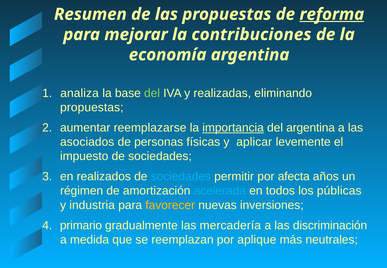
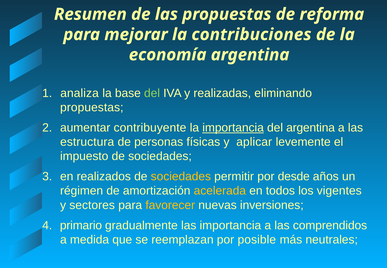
reforma underline: present -> none (332, 14)
reemplazarse: reemplazarse -> contribuyente (150, 128)
asociados: asociados -> estructura (87, 142)
sociedades colour: light blue -> yellow (181, 176)
afecta: afecta -> desde (294, 176)
acelerada colour: light blue -> yellow (220, 191)
públicas: públicas -> vigentes (339, 191)
industria: industria -> sectores (92, 205)
las mercadería: mercadería -> importancia (230, 225)
discriminación: discriminación -> comprendidos (330, 225)
aplique: aplique -> posible (257, 240)
